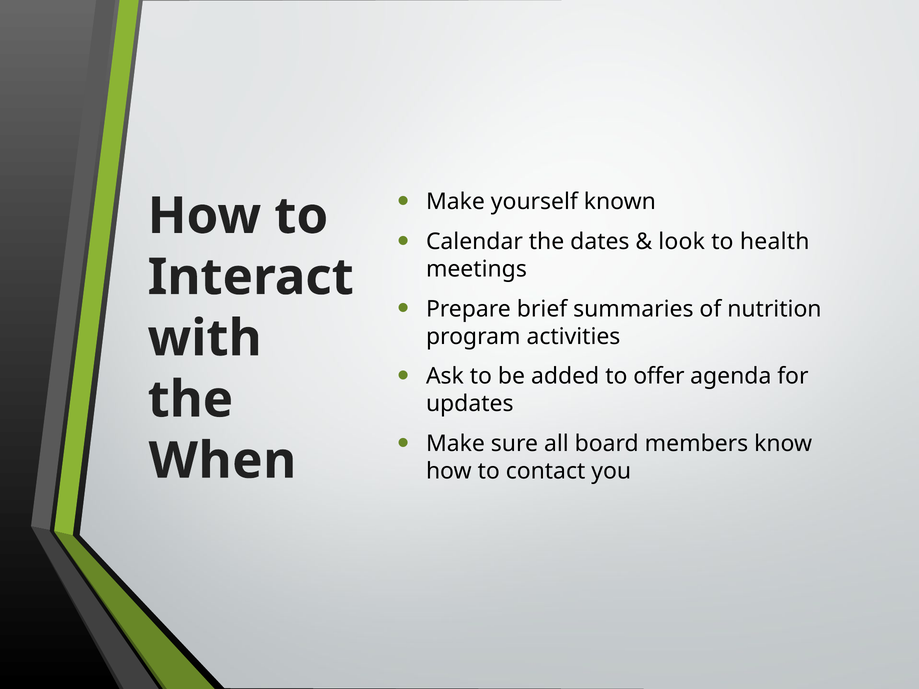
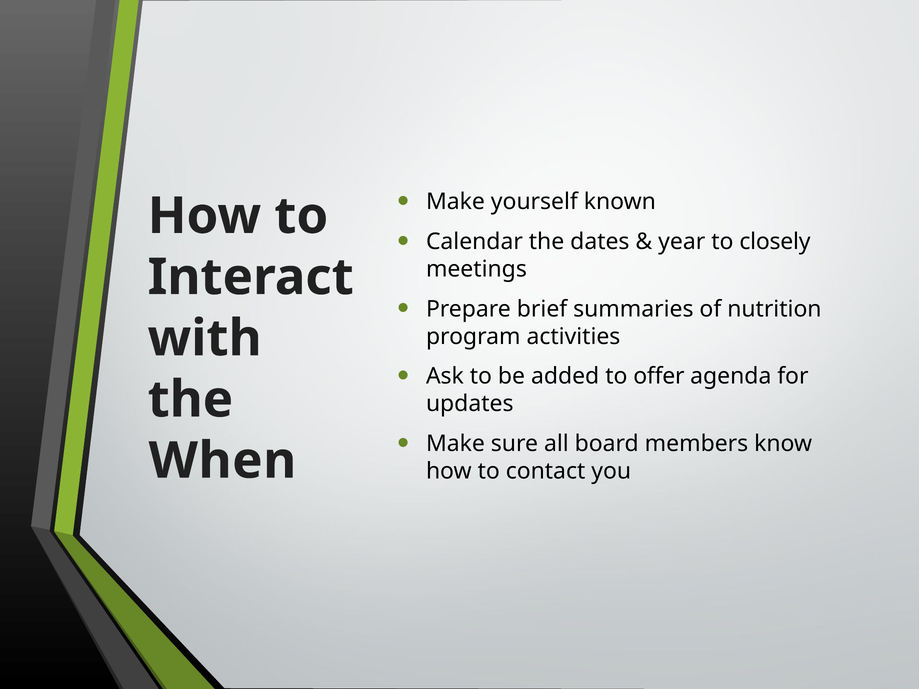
look: look -> year (682, 242)
health: health -> closely (775, 242)
